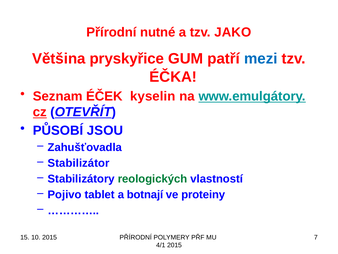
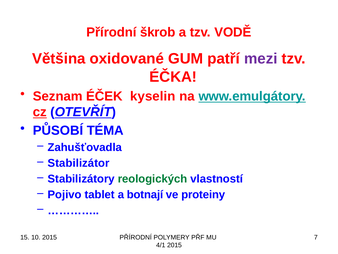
nutné: nutné -> škrob (158, 32)
JAKO: JAKO -> VODĚ (233, 32)
pryskyřice: pryskyřice -> oxidované (127, 59)
mezi colour: blue -> purple (261, 59)
JSOU: JSOU -> TÉMA (105, 130)
